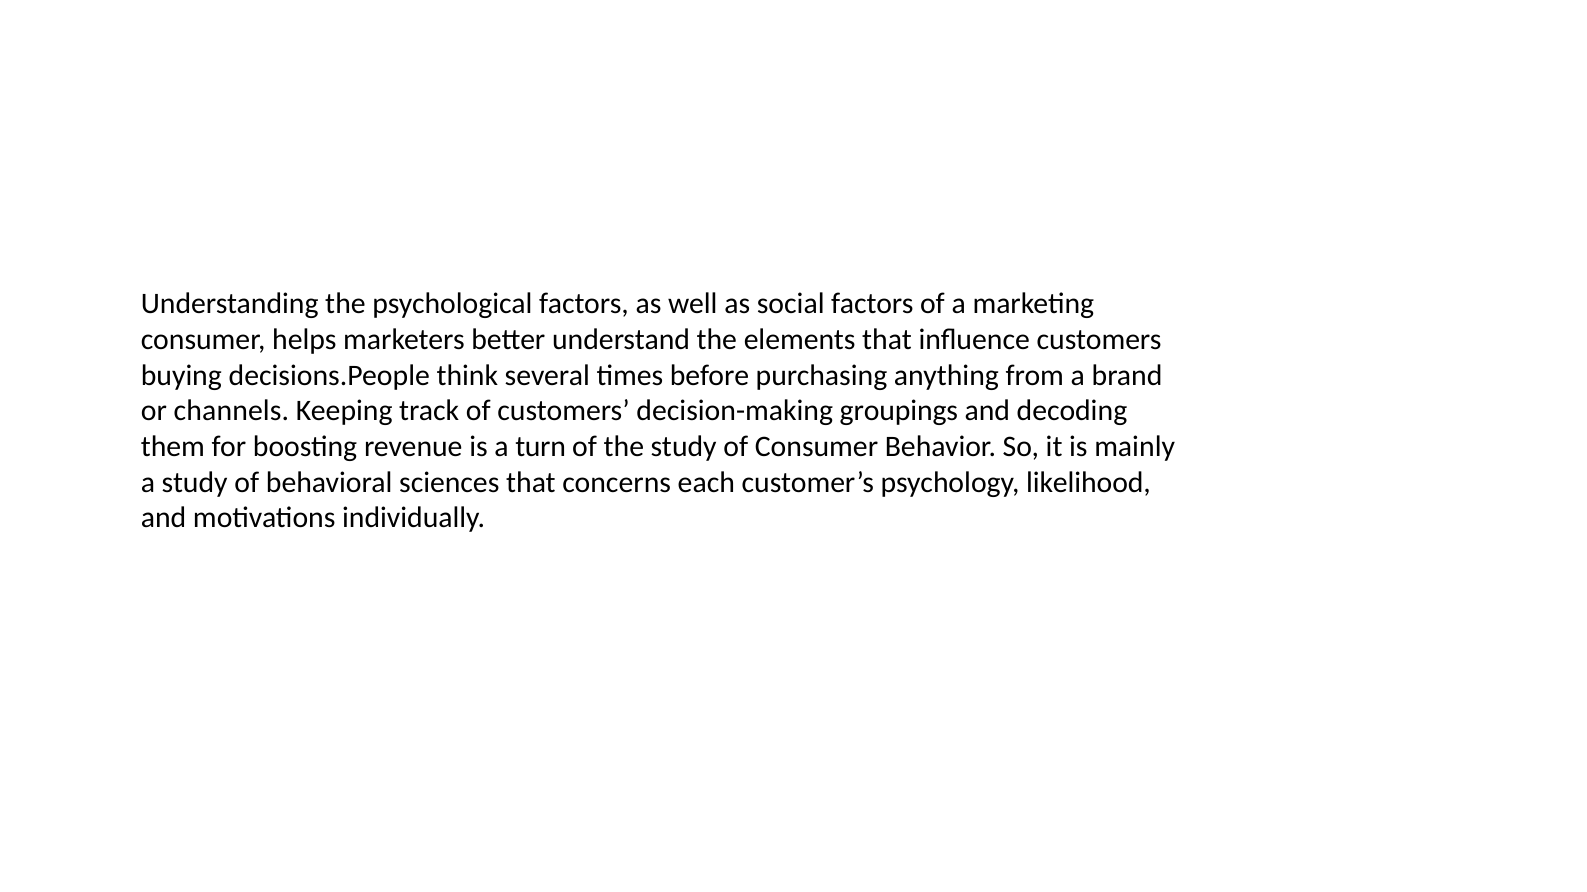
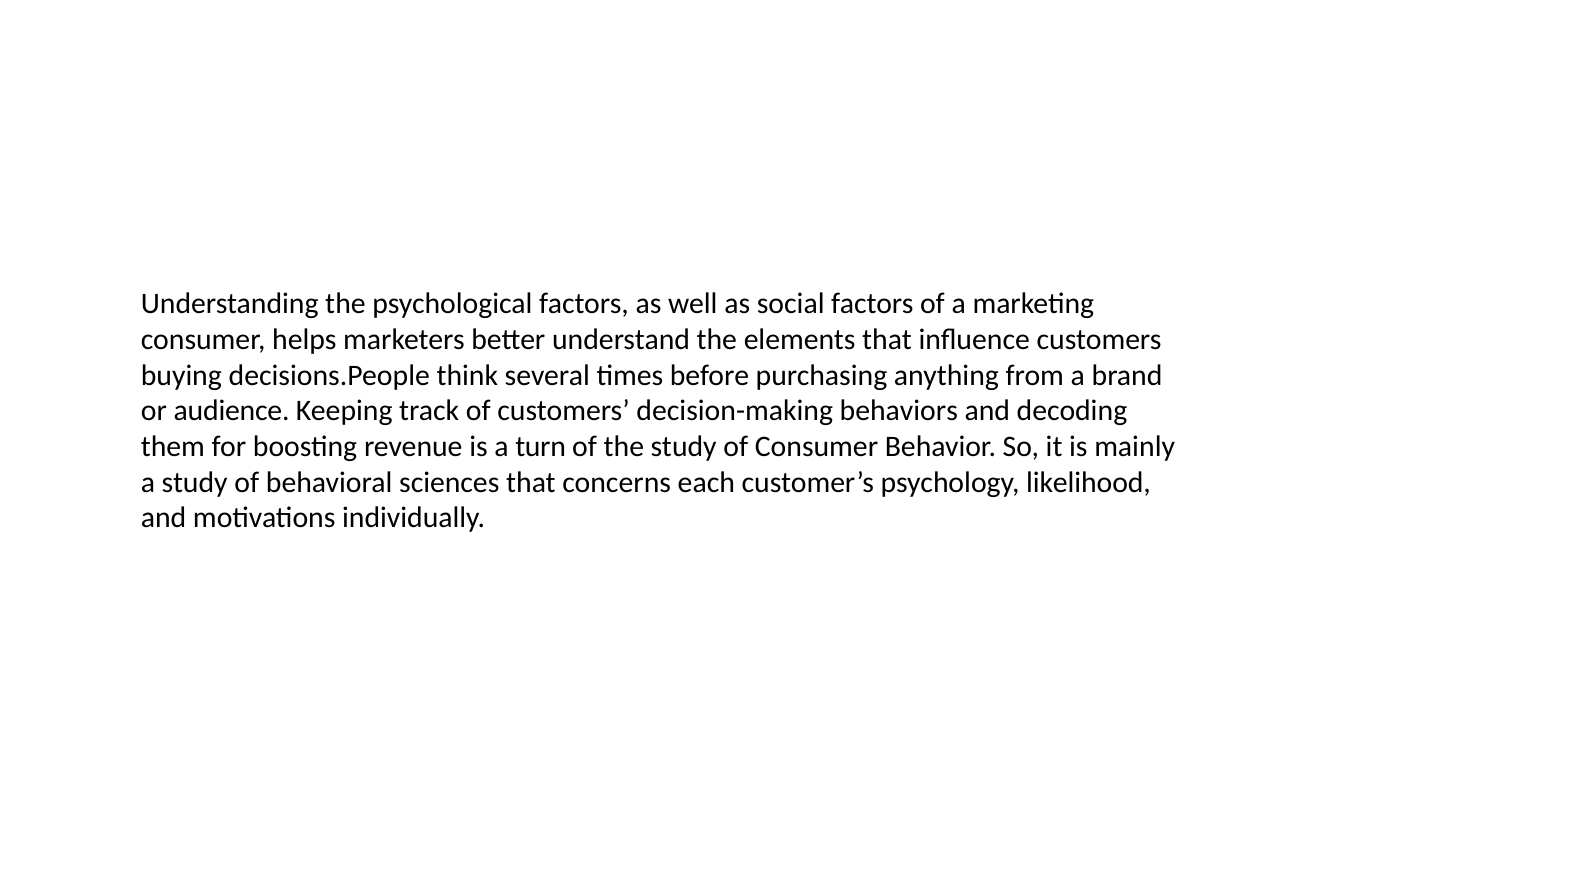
channels: channels -> audience (232, 411)
groupings: groupings -> behaviors (899, 411)
